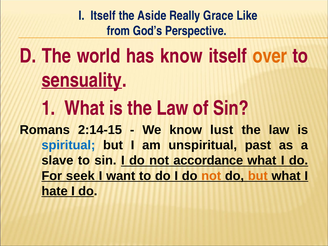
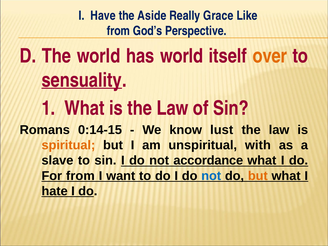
I Itself: Itself -> Have (103, 16)
has know: know -> world (182, 56)
2:14-15: 2:14-15 -> 0:14-15 (100, 130)
spiritual colour: blue -> orange (68, 145)
past: past -> with (258, 145)
For seek: seek -> from (80, 176)
not colour: orange -> blue (211, 176)
